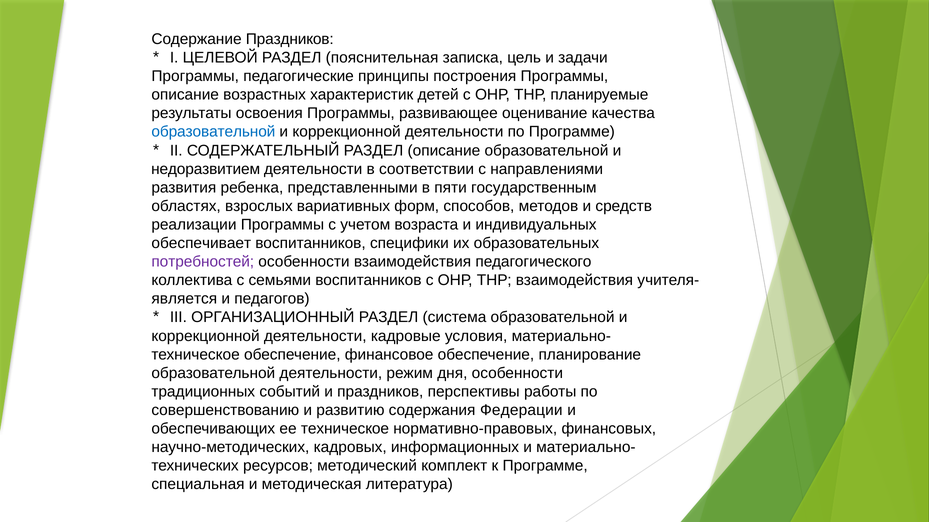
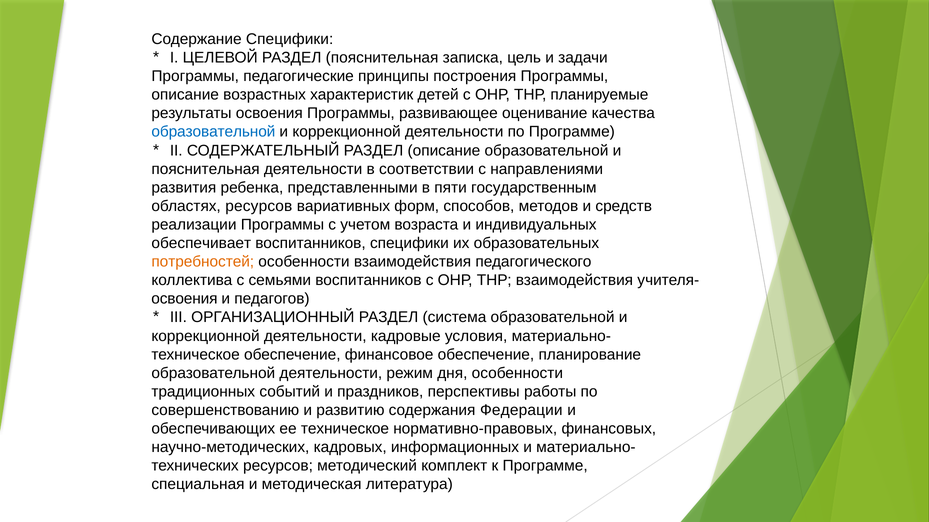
Содержание Праздников: Праздников -> Специфики (290, 39)
недоразвитием: недоразвитием -> пояснительная (206, 169)
областях взрослых: взрослых -> ресурсов (259, 206)
потребностей colour: purple -> orange (203, 262)
является: является -> освоения (184, 299)
